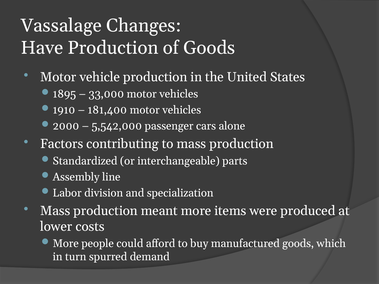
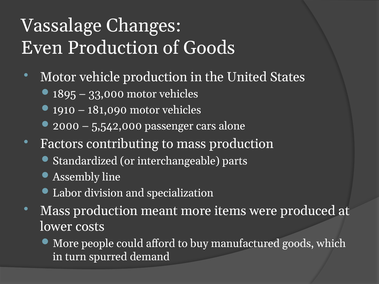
Have: Have -> Even (42, 48)
181,400: 181,400 -> 181,090 (107, 110)
